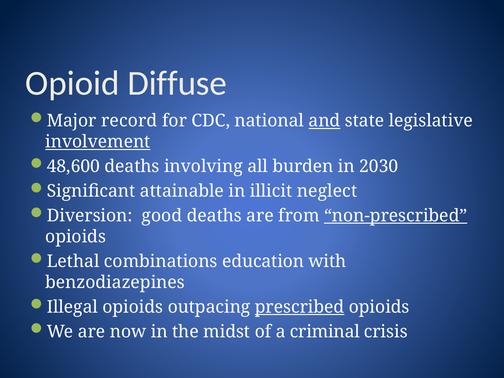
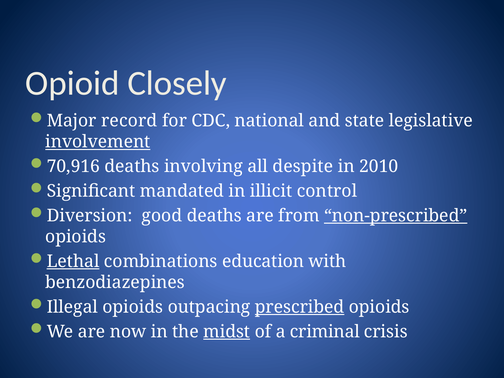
Diffuse: Diffuse -> Closely (177, 83)
and underline: present -> none (324, 121)
48,600: 48,600 -> 70,916 (73, 166)
burden: burden -> despite (303, 166)
2030: 2030 -> 2010 (379, 166)
attainable: attainable -> mandated (182, 191)
neglect: neglect -> control (327, 191)
Lethal underline: none -> present (73, 261)
midst underline: none -> present (227, 332)
